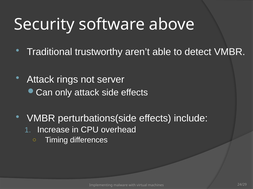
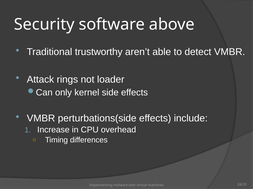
server: server -> loader (111, 80)
only attack: attack -> kernel (87, 93)
